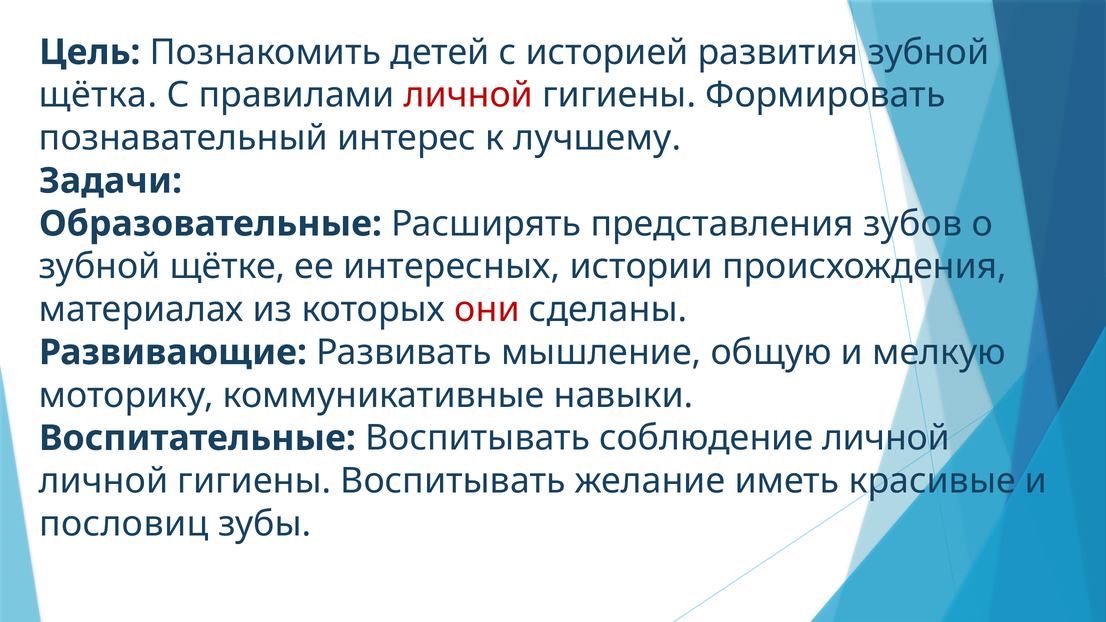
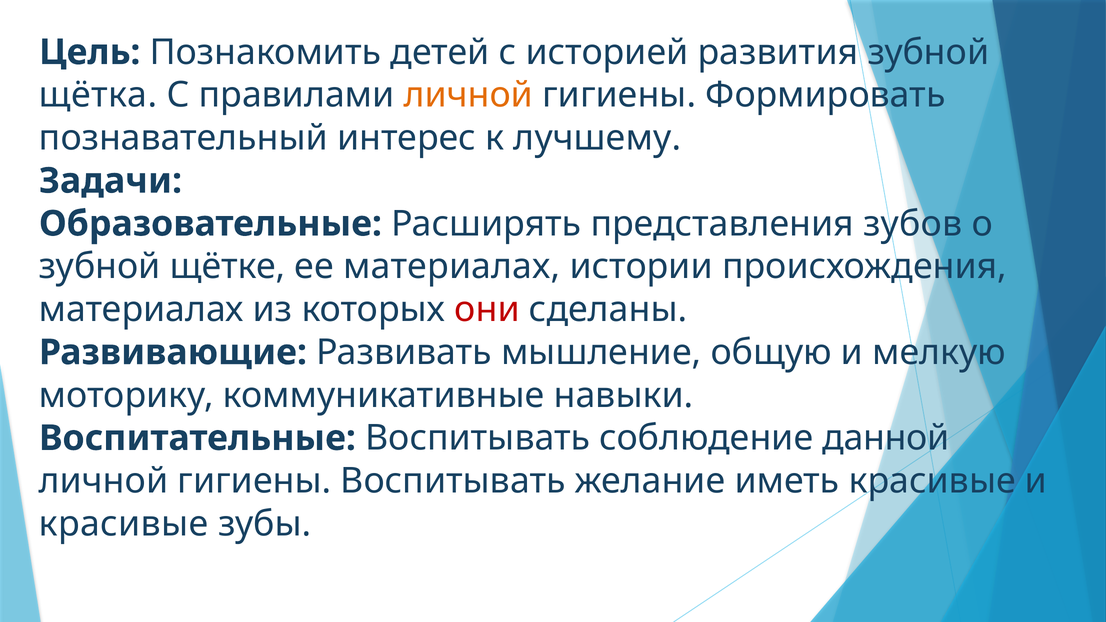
личной colour: red -> orange (468, 95)
ее интересных: интересных -> материалах (452, 267)
соблюдение личной: личной -> данной (886, 438)
пословиц: пословиц -> красивые (124, 524)
